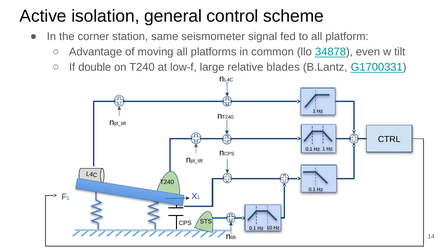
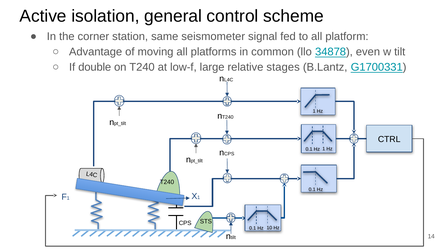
blades: blades -> stages (283, 67)
